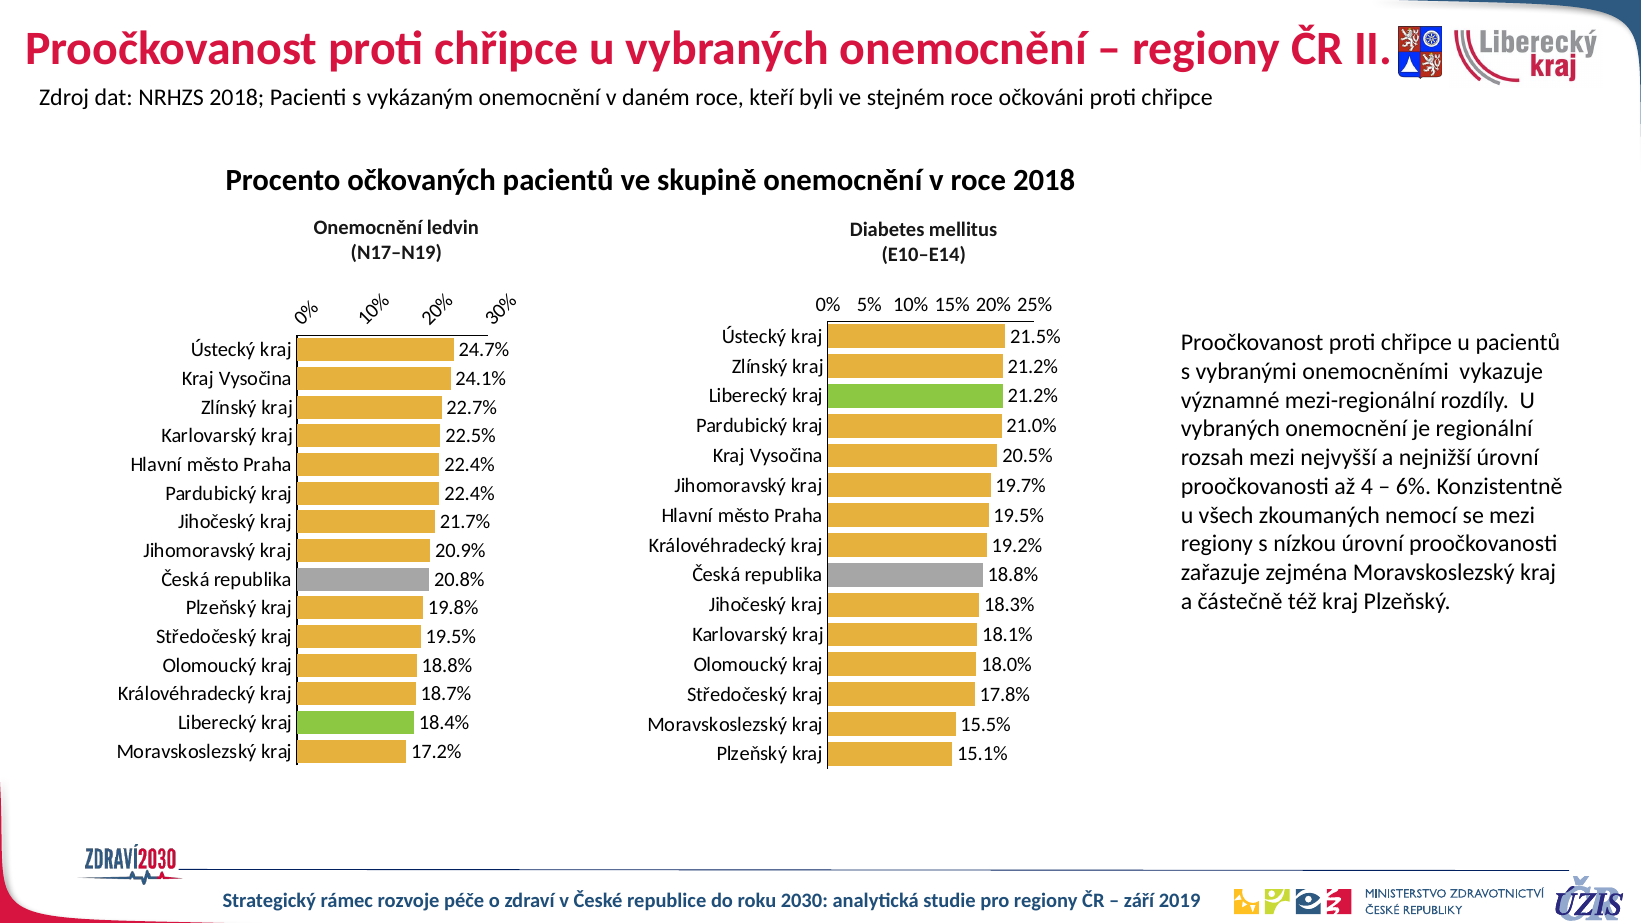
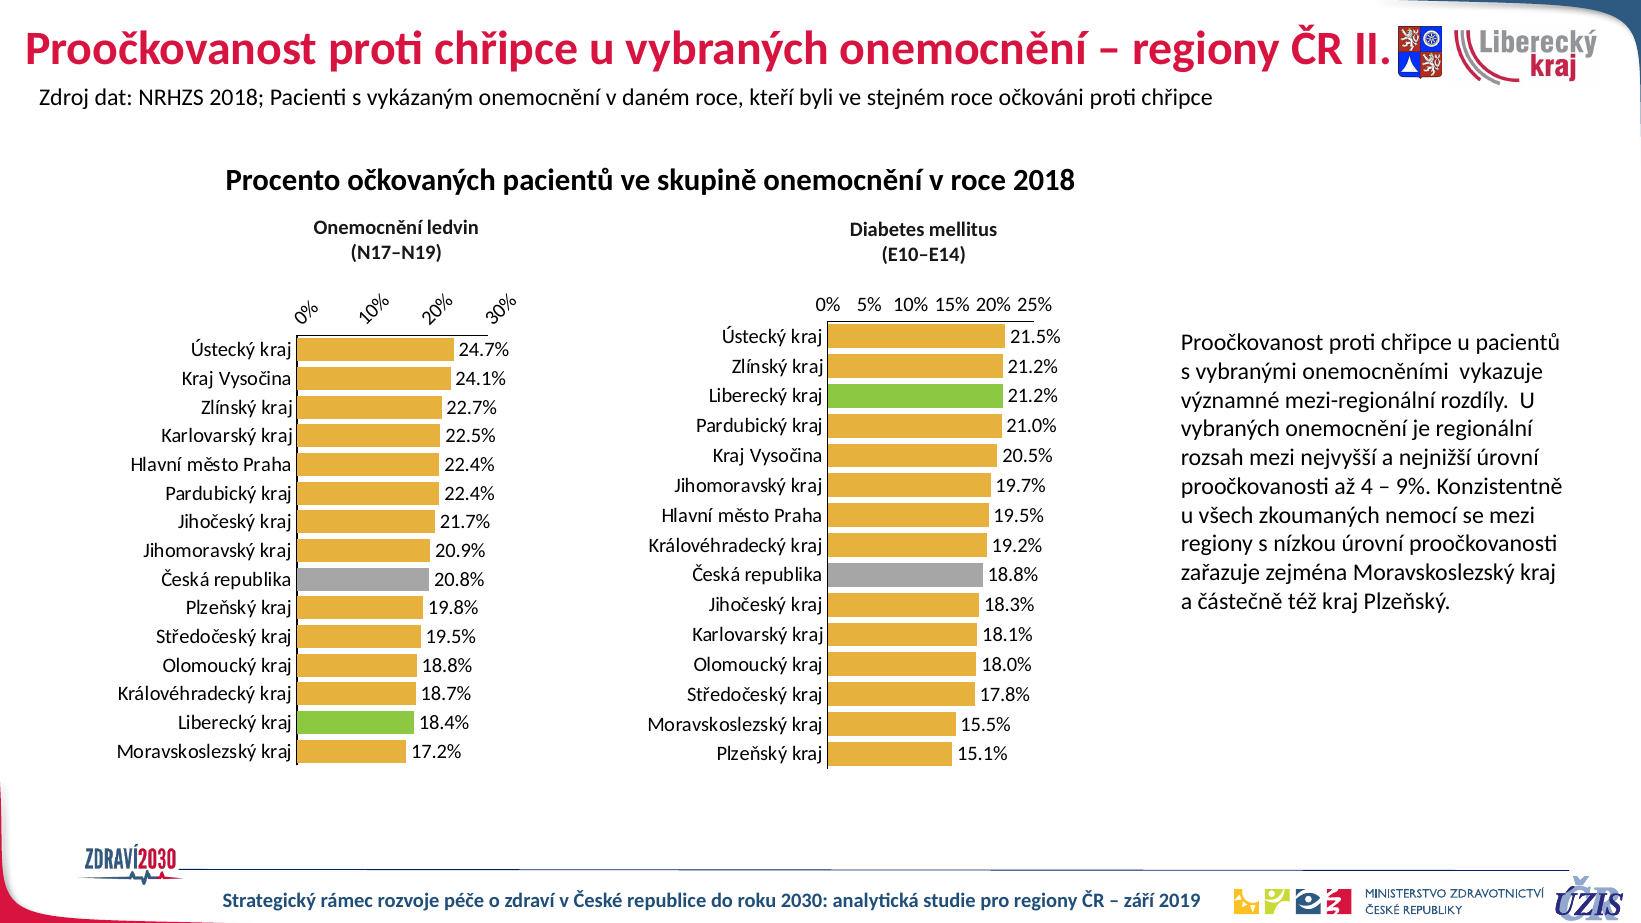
6%: 6% -> 9% (1413, 486)
